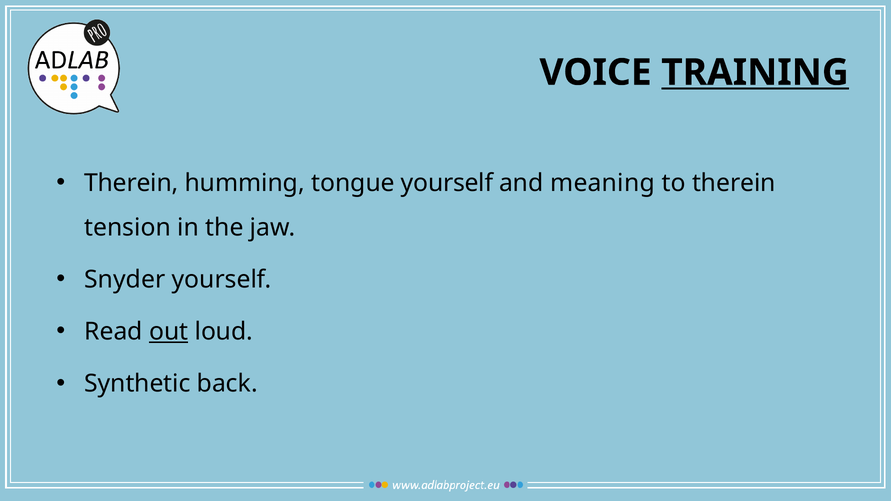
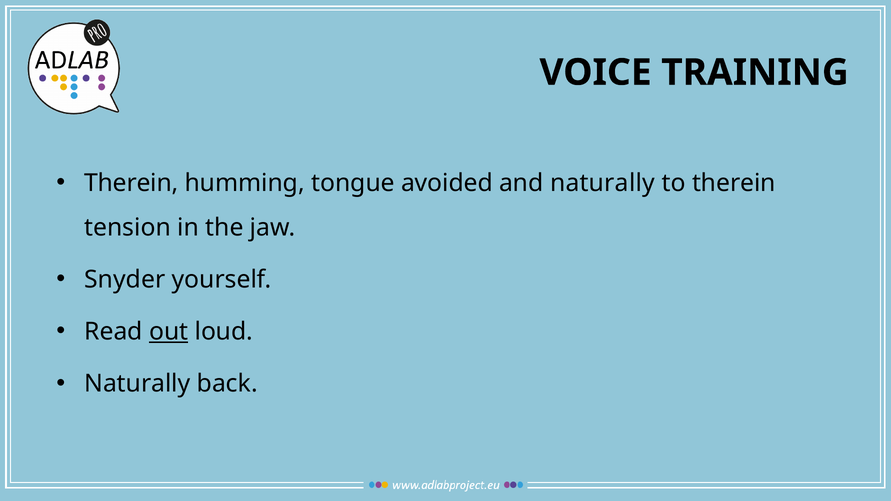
TRAINING underline: present -> none (755, 73)
tongue yourself: yourself -> avoided (447, 183)
and meaning: meaning -> naturally (602, 183)
Synthetic: Synthetic -> Naturally (137, 384)
